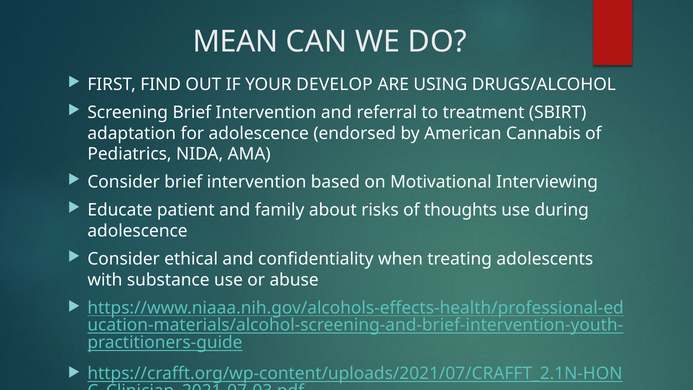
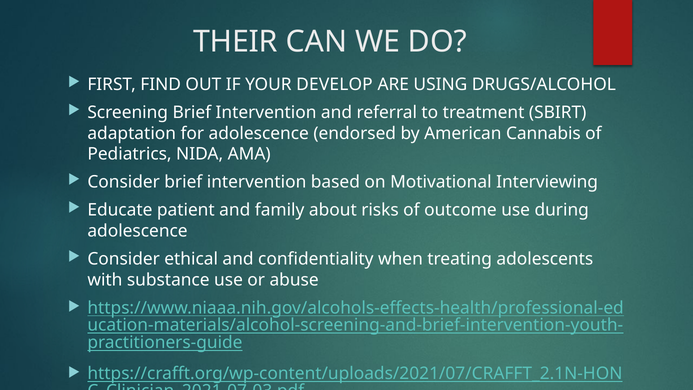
MEAN: MEAN -> THEIR (235, 42)
thoughts: thoughts -> outcome (460, 210)
